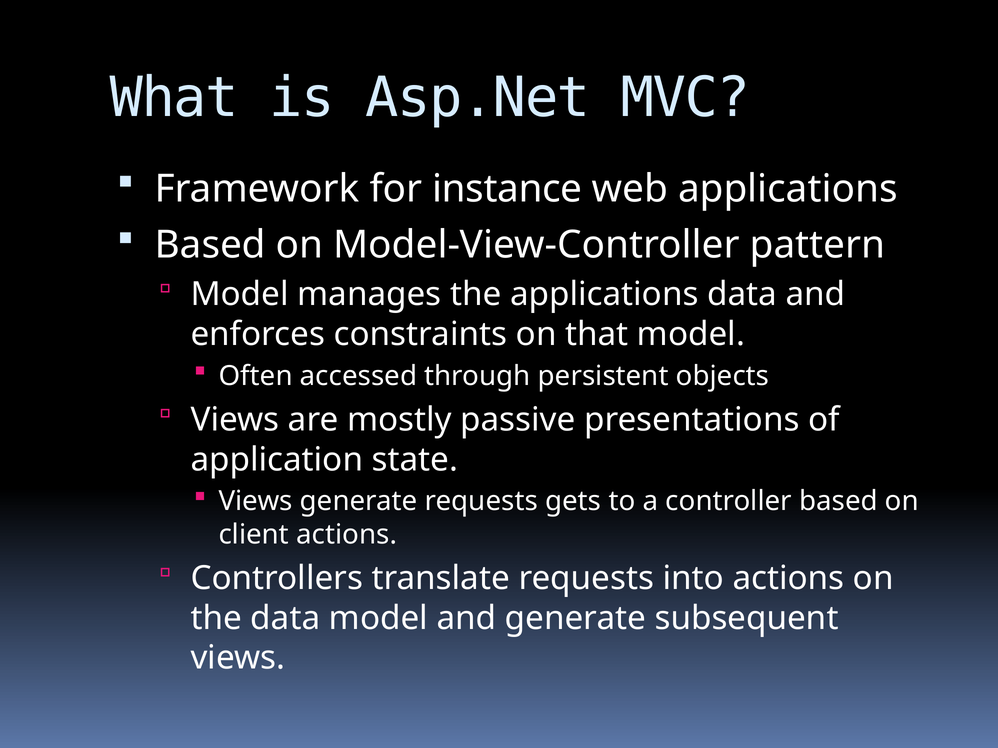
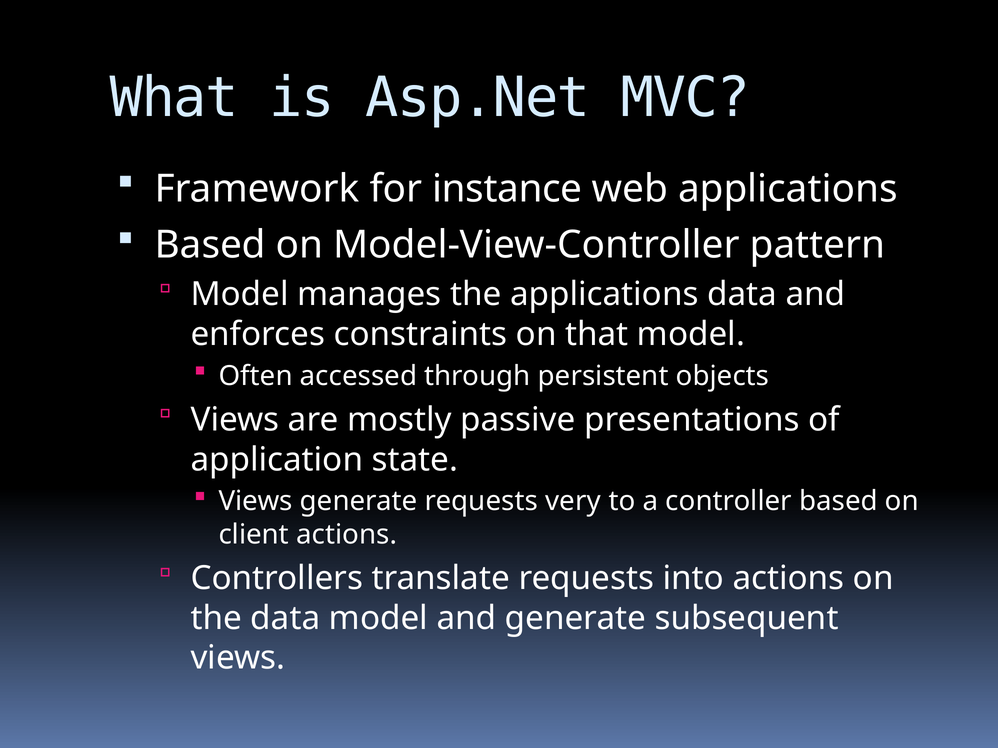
gets: gets -> very (573, 502)
